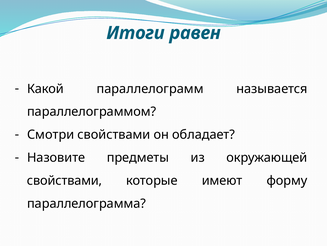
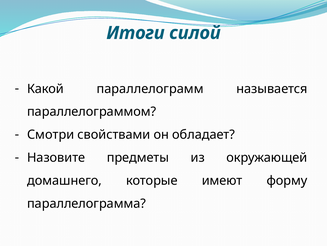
равен: равен -> силой (195, 33)
свойствами: свойствами -> домашнего (64, 180)
